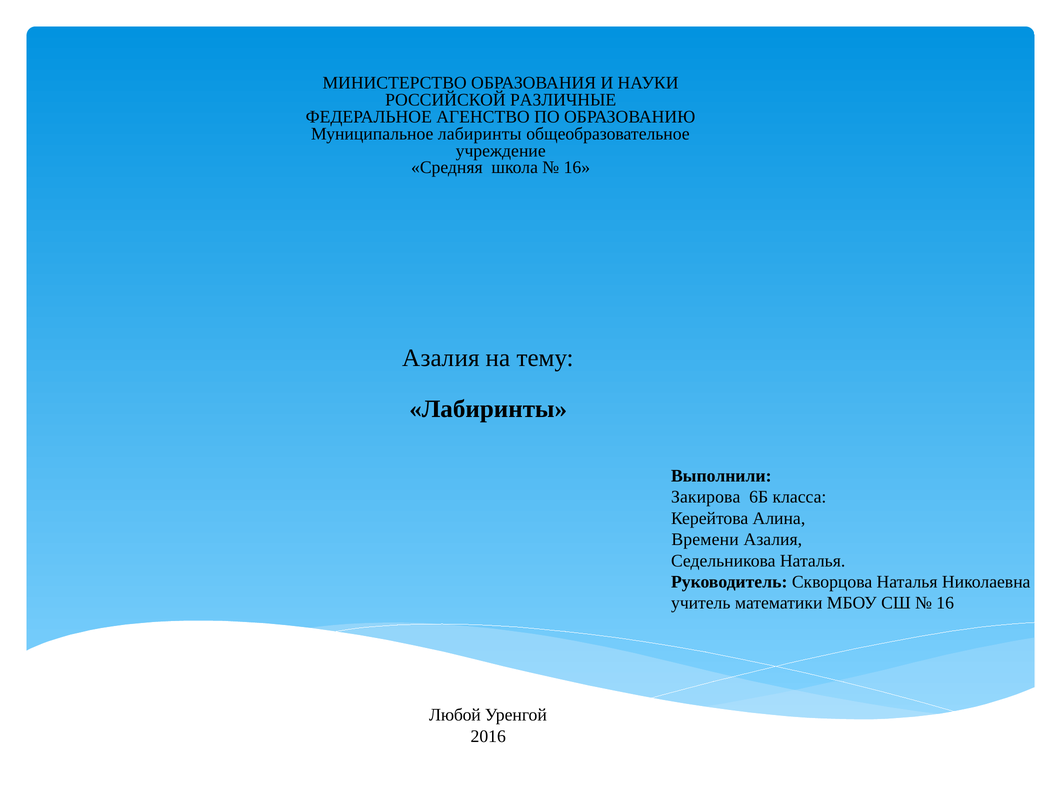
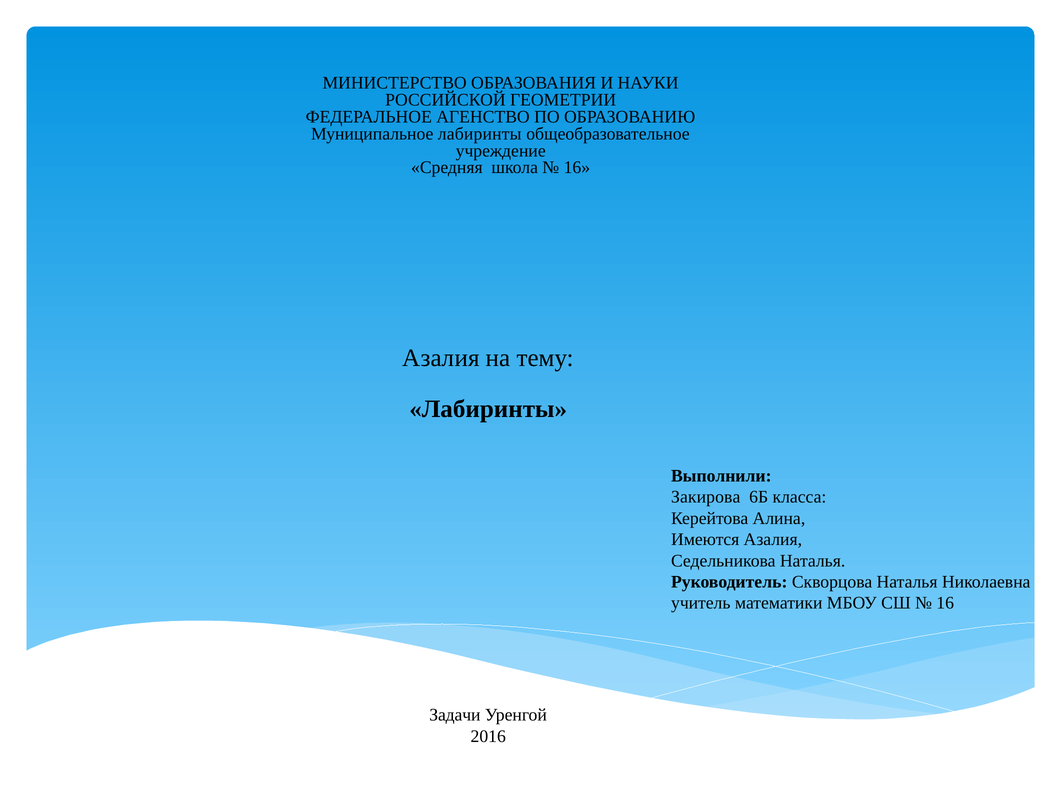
РАЗЛИЧНЫЕ: РАЗЛИЧНЫЕ -> ГЕОМЕТРИИ (563, 100)
Времени: Времени -> Имеются (705, 540)
Любой: Любой -> Задачи (455, 715)
